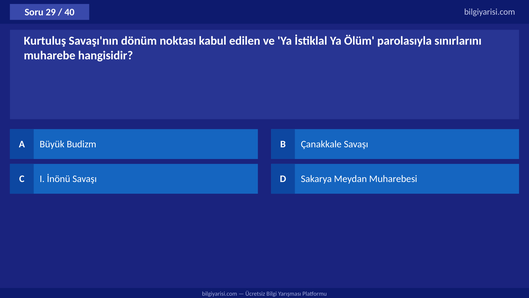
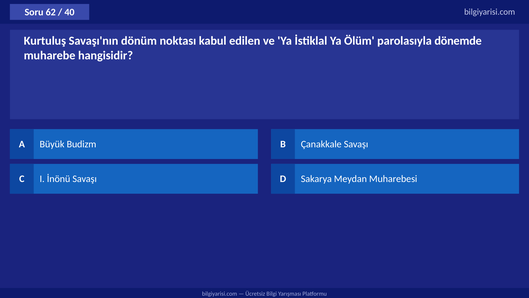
29: 29 -> 62 (51, 12)
sınırlarını: sınırlarını -> dönemde (458, 41)
